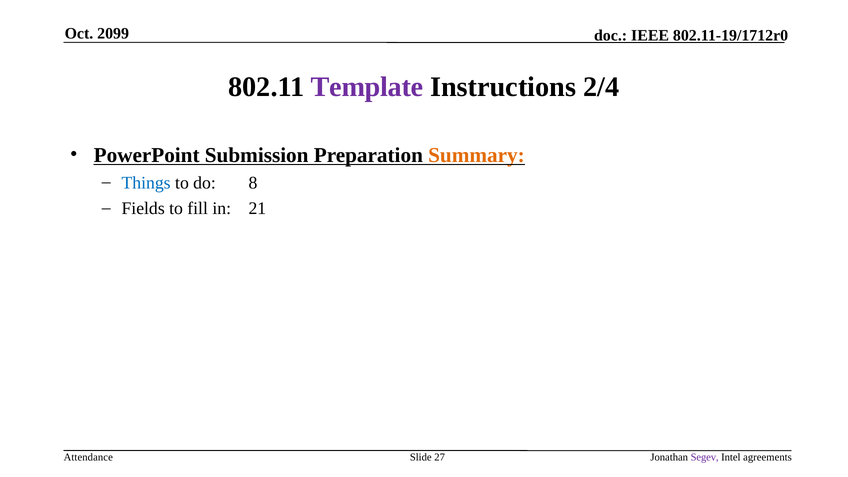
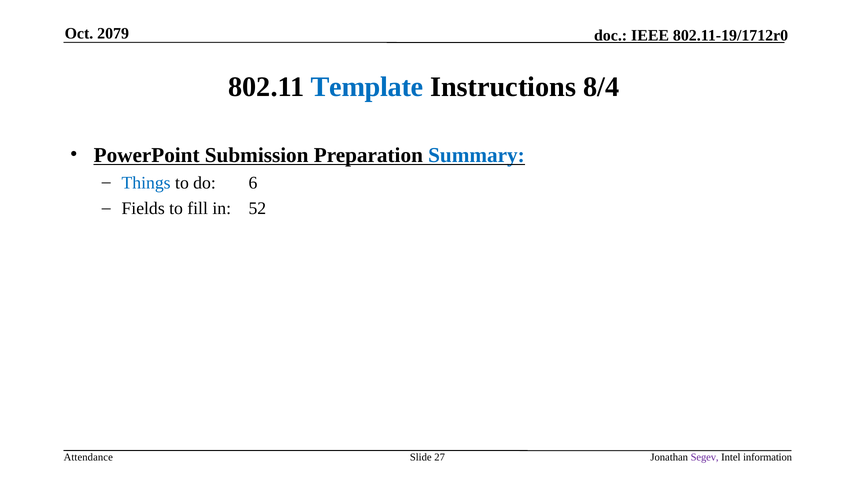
2099: 2099 -> 2079 (113, 34)
Template colour: purple -> blue (367, 87)
2/4: 2/4 -> 8/4 (601, 87)
Summary colour: orange -> blue (476, 155)
8: 8 -> 6 (253, 183)
21: 21 -> 52 (257, 208)
agreements: agreements -> information (768, 457)
